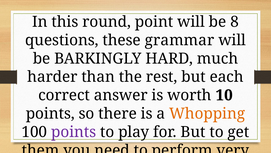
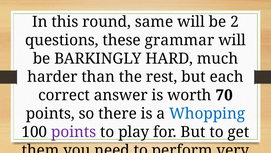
point: point -> same (154, 22)
8: 8 -> 2 (234, 22)
10: 10 -> 70 (224, 95)
Whopping colour: orange -> blue (207, 113)
